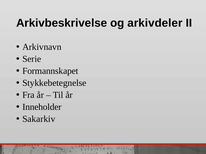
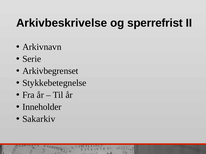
arkivdeler: arkivdeler -> sperrefrist (155, 23)
Formannskapet: Formannskapet -> Arkivbegrenset (50, 71)
